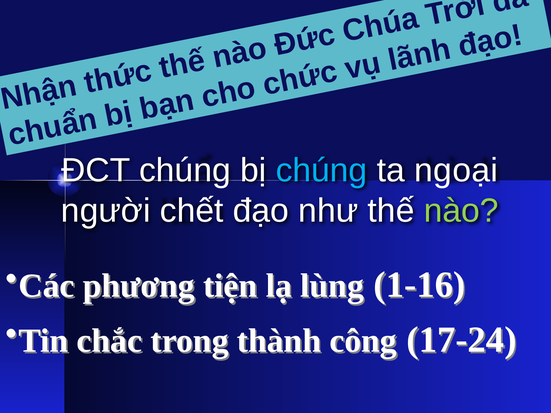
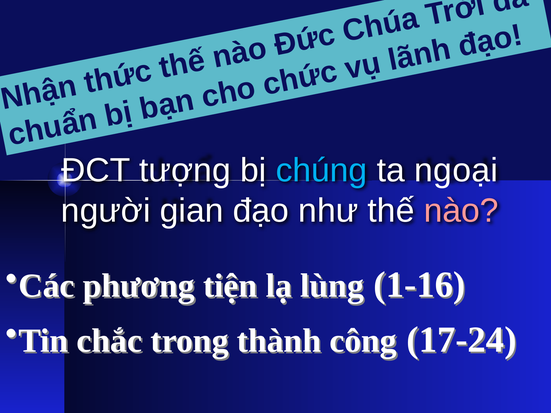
ĐCT chúng: chúng -> tượng (185, 170)
chết: chết -> gian (192, 211)
nào colour: light green -> pink (461, 211)
